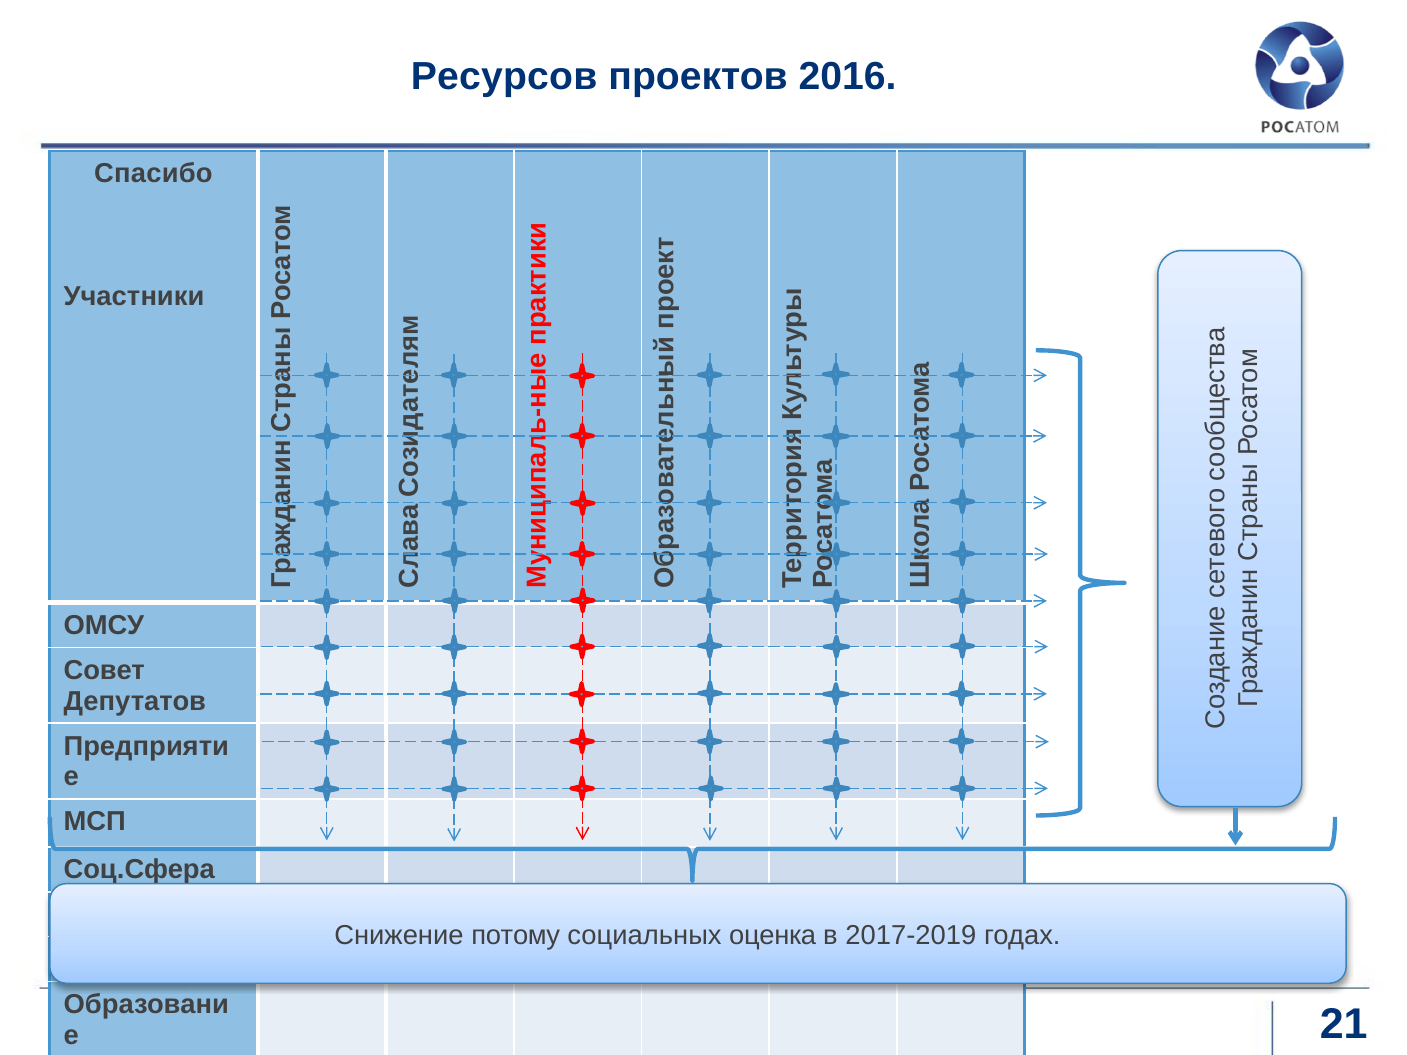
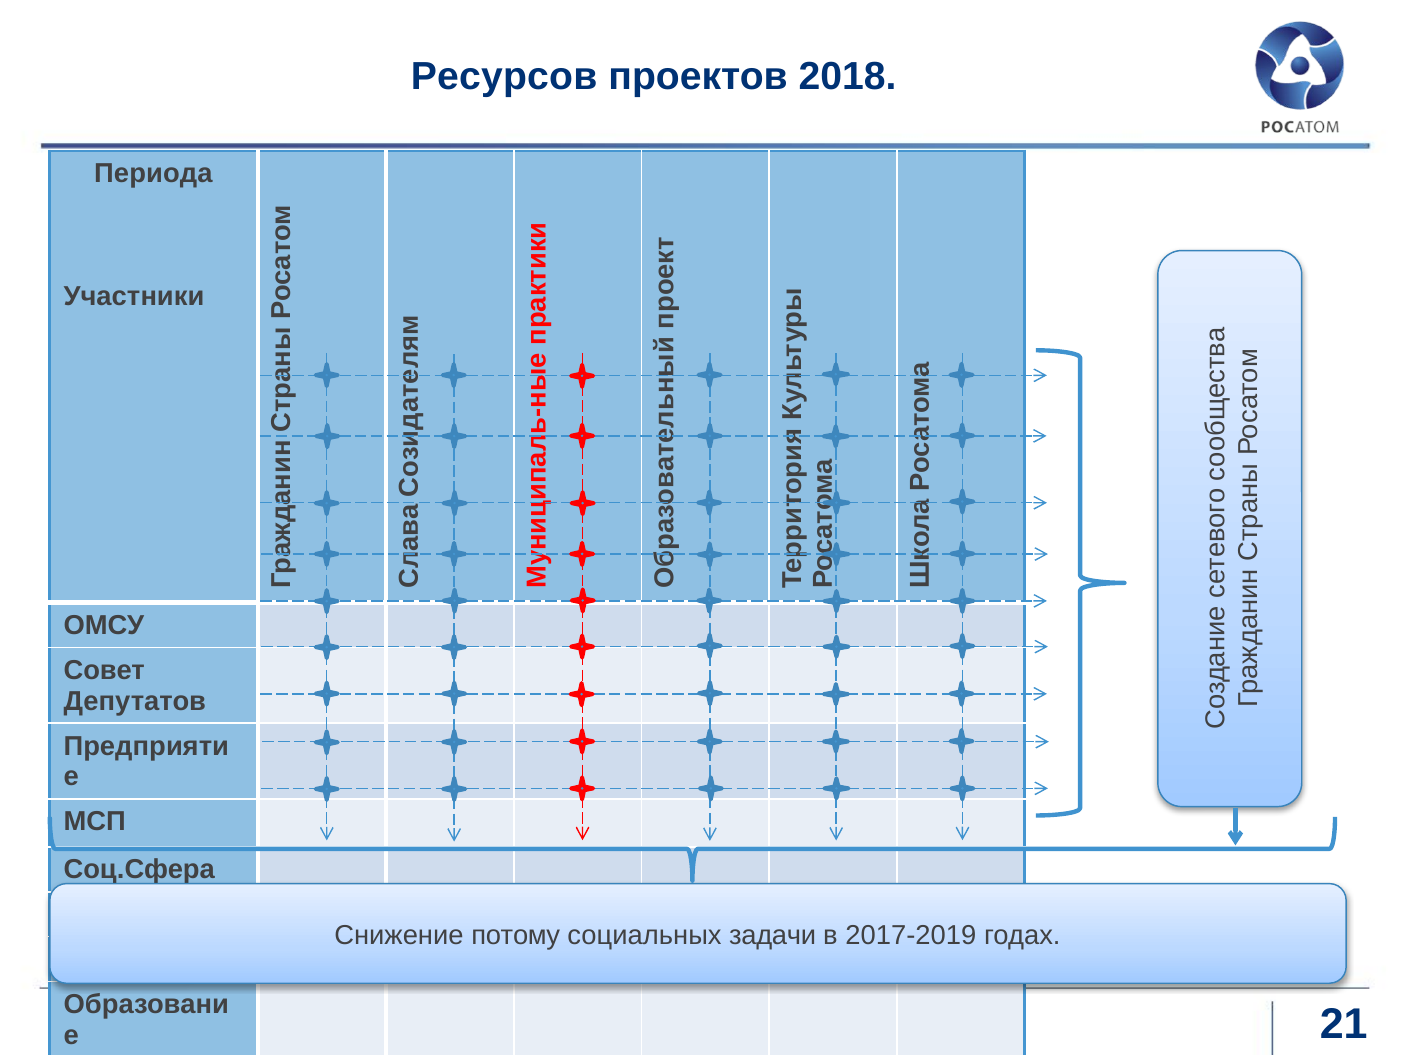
2016: 2016 -> 2018 (848, 77)
Спасибо: Спасибо -> Периода (153, 174)
оценка: оценка -> задачи (773, 936)
